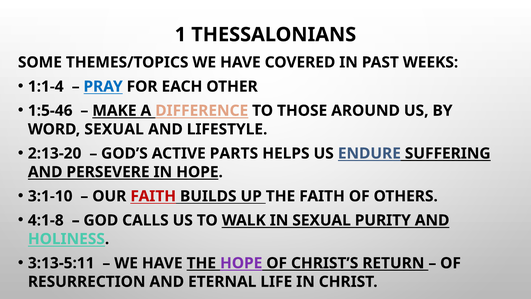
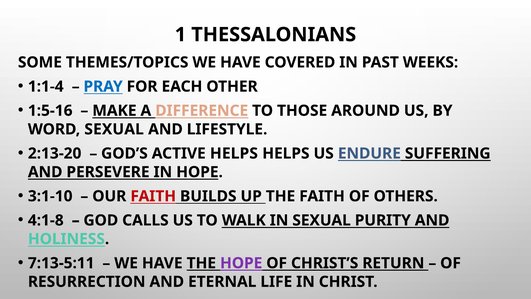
1:5-46: 1:5-46 -> 1:5-16 (50, 111)
ACTIVE PARTS: PARTS -> HELPS (234, 153)
3:13-5:11: 3:13-5:11 -> 7:13-5:11 (61, 263)
